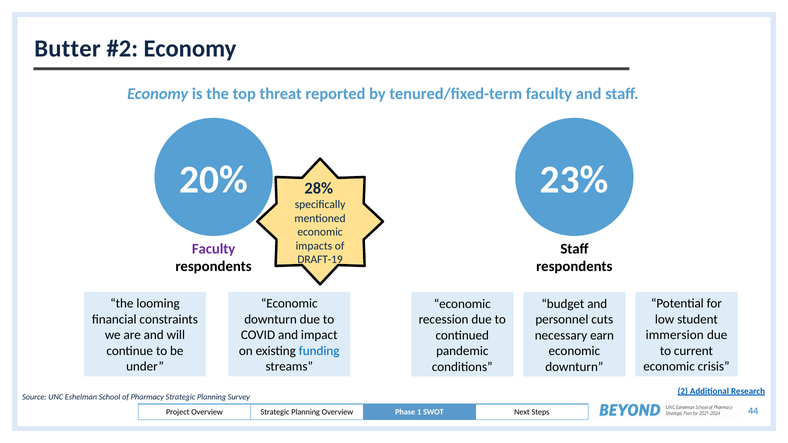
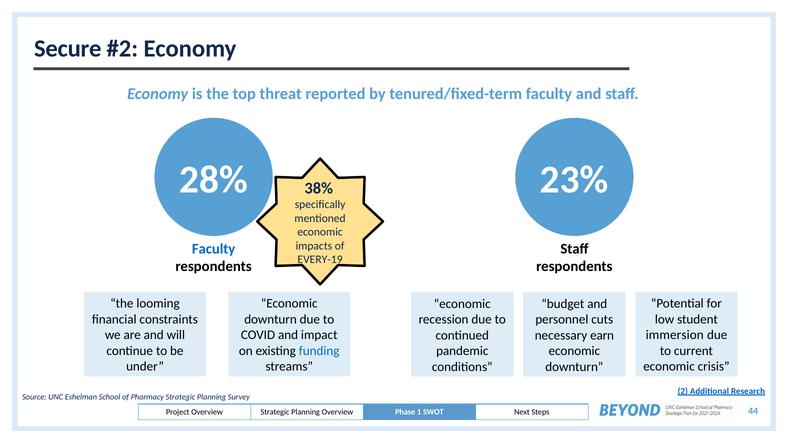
Butter: Butter -> Secure (68, 49)
20%: 20% -> 28% (214, 180)
28%: 28% -> 38% (319, 188)
Faculty colour: purple -> blue (214, 249)
DRAFT-19: DRAFT-19 -> EVERY-19 (320, 260)
